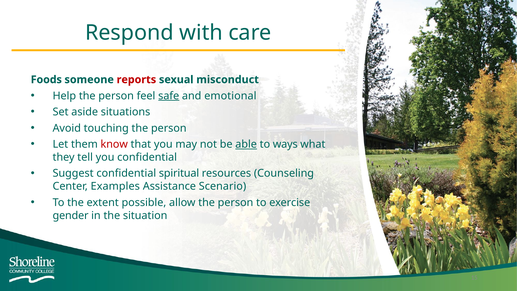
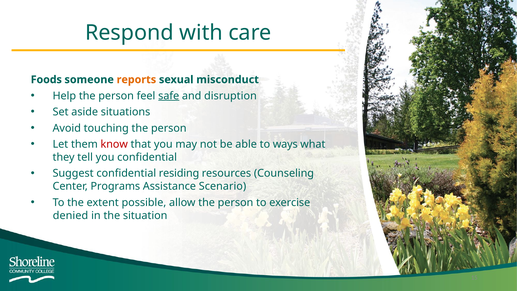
reports colour: red -> orange (136, 80)
emotional: emotional -> disruption (230, 96)
able underline: present -> none (246, 144)
spiritual: spiritual -> residing (179, 173)
Examples: Examples -> Programs (115, 186)
gender: gender -> denied (70, 215)
